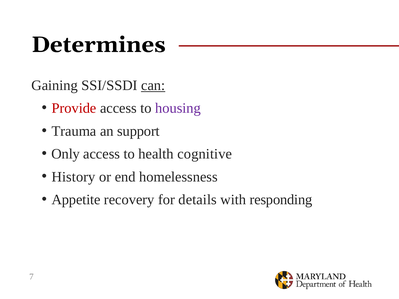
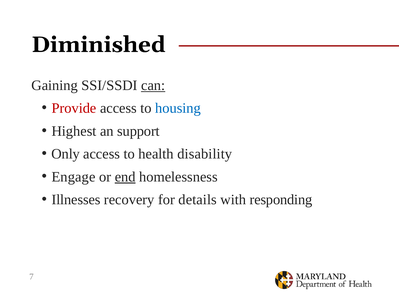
Determines: Determines -> Diminished (98, 45)
housing colour: purple -> blue (178, 108)
Trauma: Trauma -> Highest (74, 131)
cognitive: cognitive -> disability (205, 154)
History: History -> Engage (73, 177)
end underline: none -> present (125, 177)
Appetite: Appetite -> Illnesses (76, 200)
